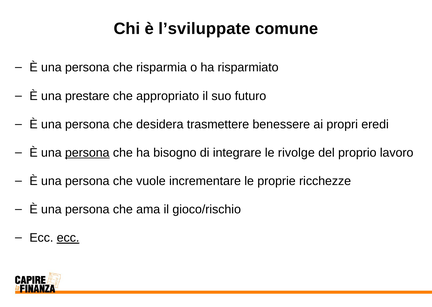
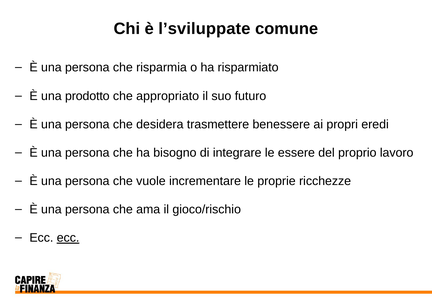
prestare: prestare -> prodotto (87, 96)
persona underline: present -> none (87, 152)
rivolge: rivolge -> essere (296, 152)
